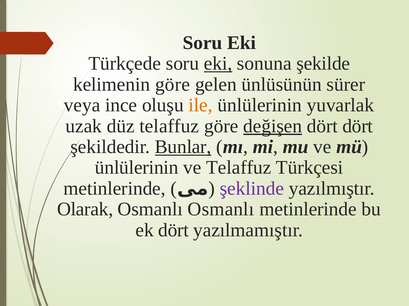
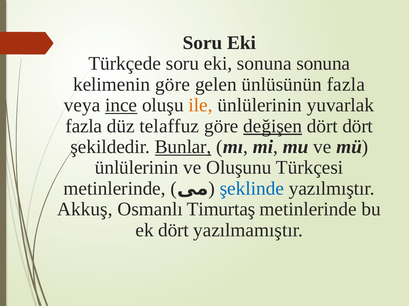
eki underline: present -> none (218, 64)
sonuna şekilde: şekilde -> sonuna (323, 64)
ünlüsünün sürer: sürer -> fazla (346, 85)
ince underline: none -> present (121, 105)
uzak: uzak -> fazla (84, 126)
ve Telaffuz: Telaffuz -> Oluşunu (239, 168)
şeklinde colour: purple -> blue (252, 189)
Olarak: Olarak -> Akkuş (85, 210)
Osmanlı Osmanlı: Osmanlı -> Timurtaş (221, 210)
